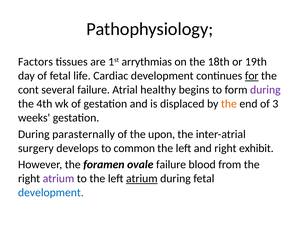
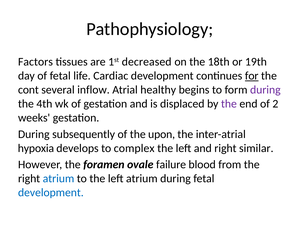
arrythmias: arrythmias -> decreased (147, 62)
several failure: failure -> inflow (94, 90)
the colour: orange -> purple (229, 104)
3: 3 -> 2 (275, 104)
parasternally: parasternally -> subsequently (84, 134)
surgery: surgery -> hypoxia (36, 148)
common: common -> complex (134, 148)
exhibit: exhibit -> similar (256, 148)
atrium colour: purple -> blue (58, 179)
atrium underline: present -> none (142, 179)
